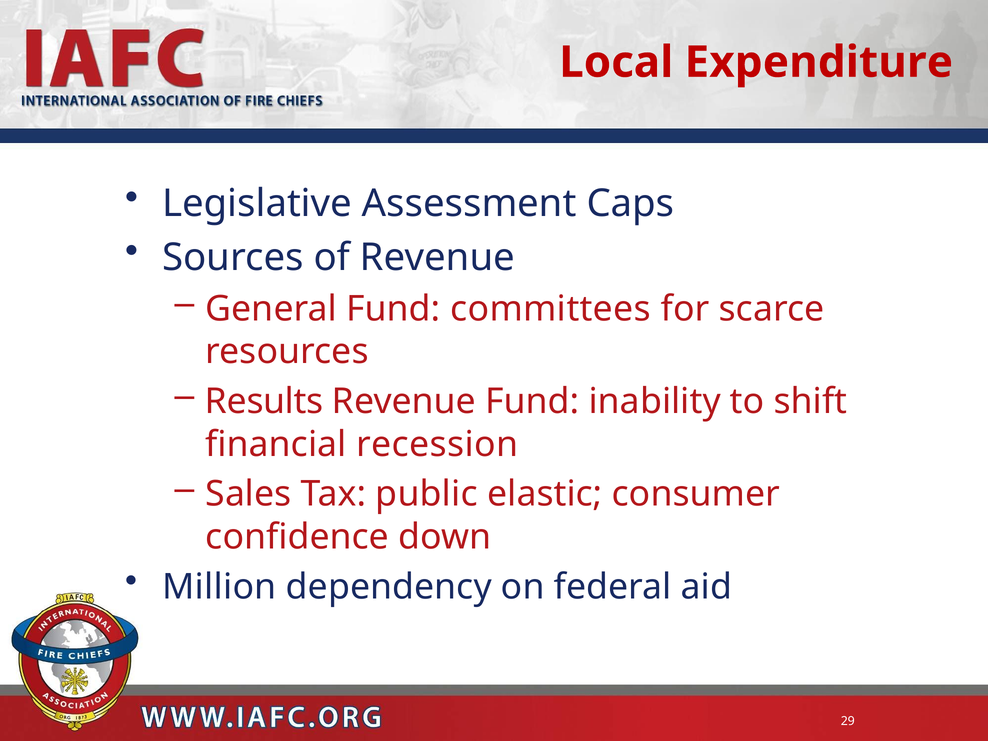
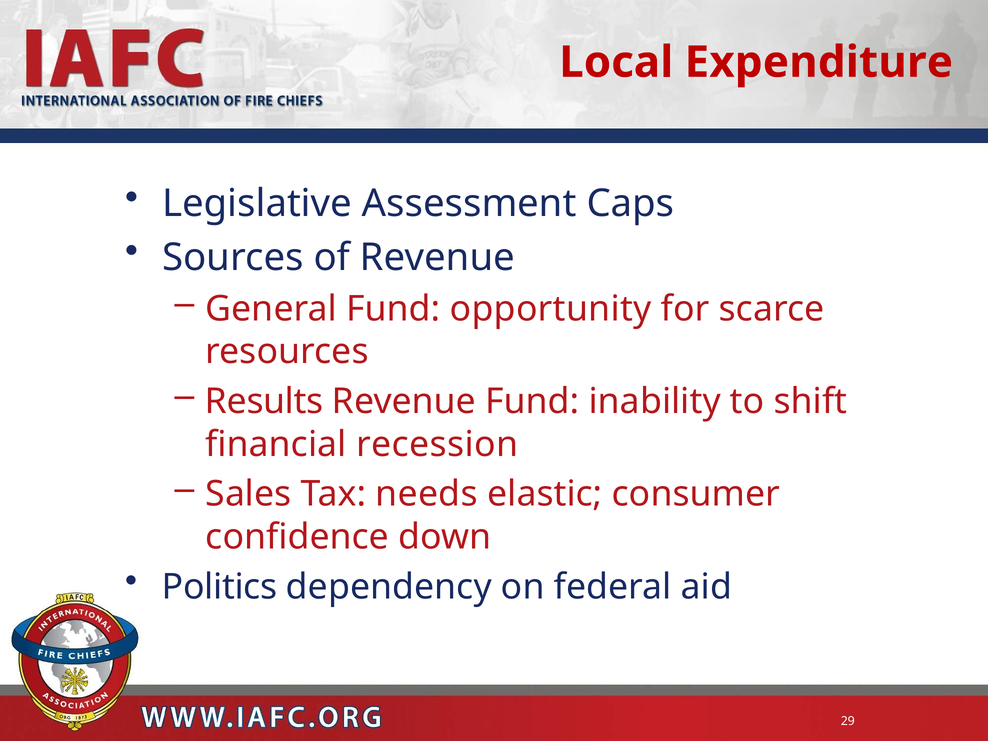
committees: committees -> opportunity (551, 309)
public: public -> needs (427, 494)
Million: Million -> Politics (220, 587)
